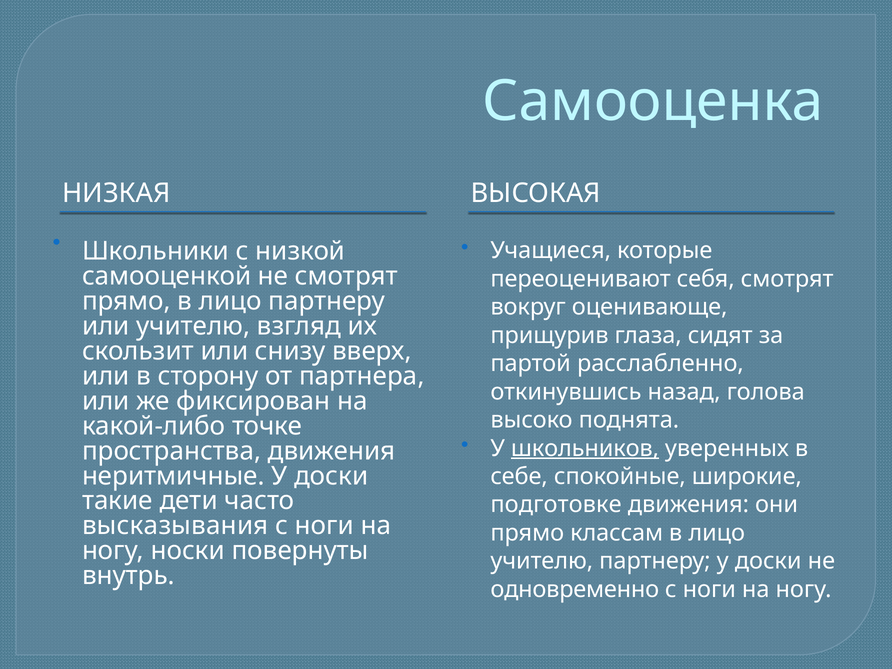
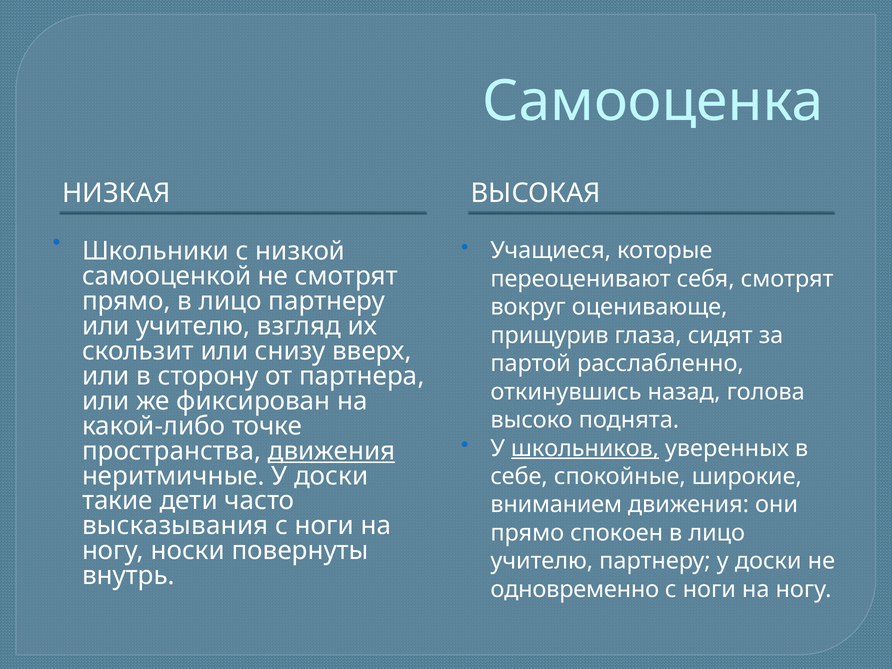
движения underline: none -> present (331, 451)
подготовке: подготовке -> вниманием (556, 505)
классам: классам -> спокоен (617, 533)
